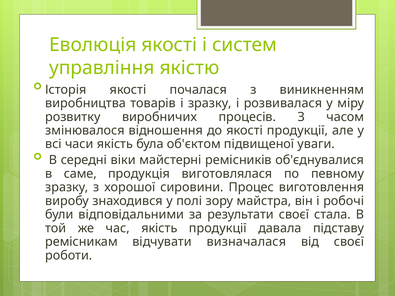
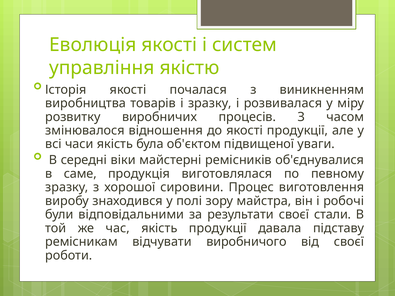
стала: стала -> стали (333, 215)
визначалася: визначалася -> виробничого (246, 242)
